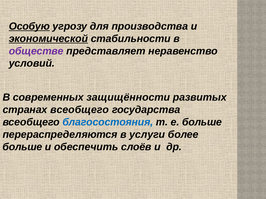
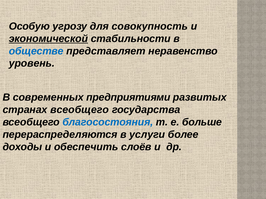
Особую underline: present -> none (29, 26)
производства: производства -> совокупность (150, 26)
обществе colour: purple -> blue (36, 51)
условий: условий -> уровень (32, 64)
защищённости: защищённости -> предприятиями (128, 97)
больше: больше -> доходы (22, 147)
